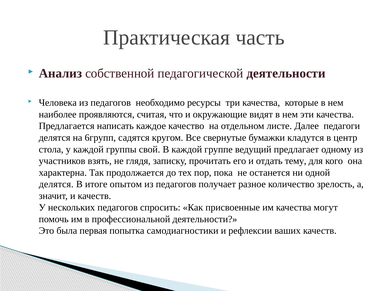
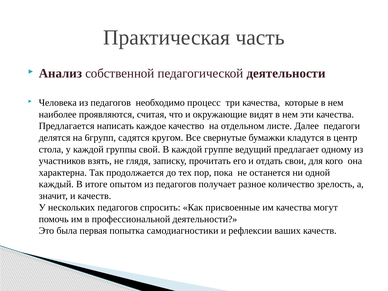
ресурсы: ресурсы -> процесс (204, 103)
тему: тему -> свои (296, 161)
делятся: делятся -> каждый (56, 184)
